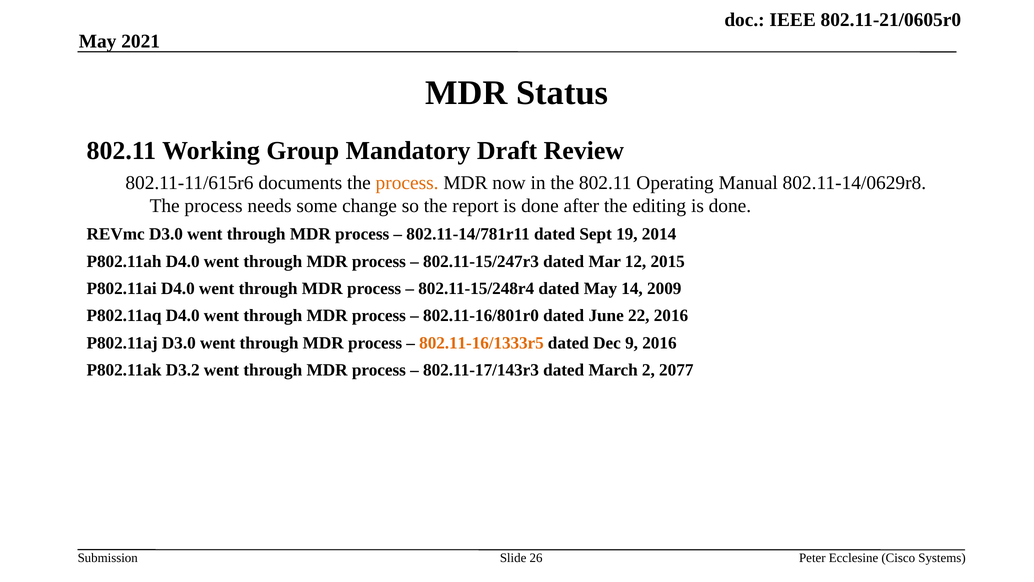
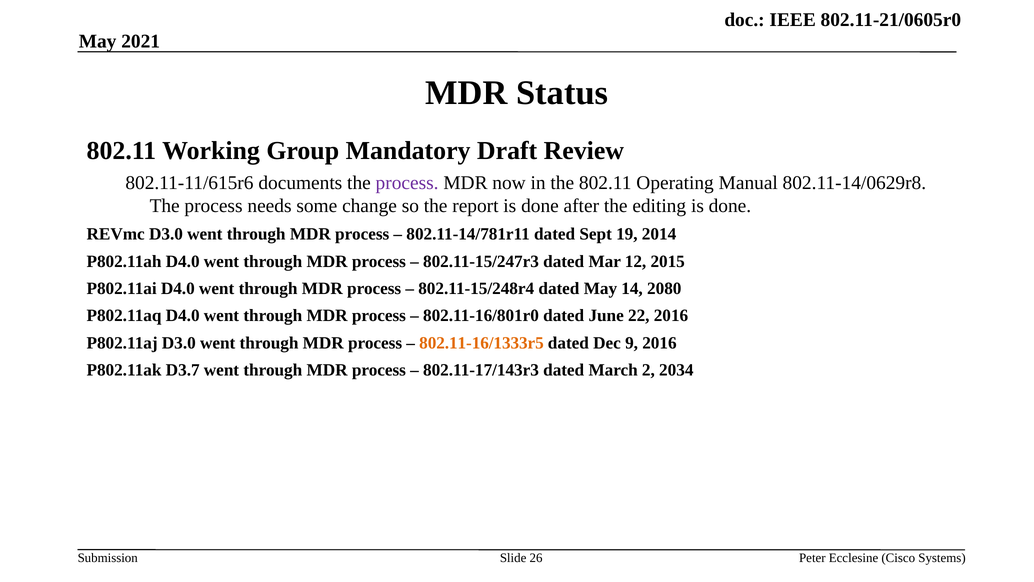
process colour: orange -> purple (407, 183)
2009: 2009 -> 2080 (664, 288)
D3.2: D3.2 -> D3.7 (183, 370)
2077: 2077 -> 2034 (676, 370)
